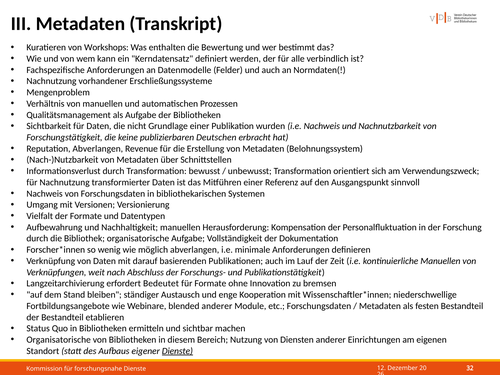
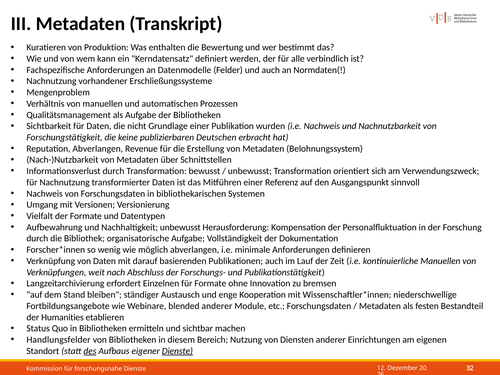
Workshops: Workshops -> Produktion (106, 47)
Nachhaltigkeit manuellen: manuellen -> unbewusst (180, 227)
Bedeutet: Bedeutet -> Einzelnen (161, 284)
der Bestandteil: Bestandteil -> Humanities (62, 317)
Organisatorische: Organisatorische -> Handlungsfelder (59, 340)
des underline: none -> present (90, 351)
